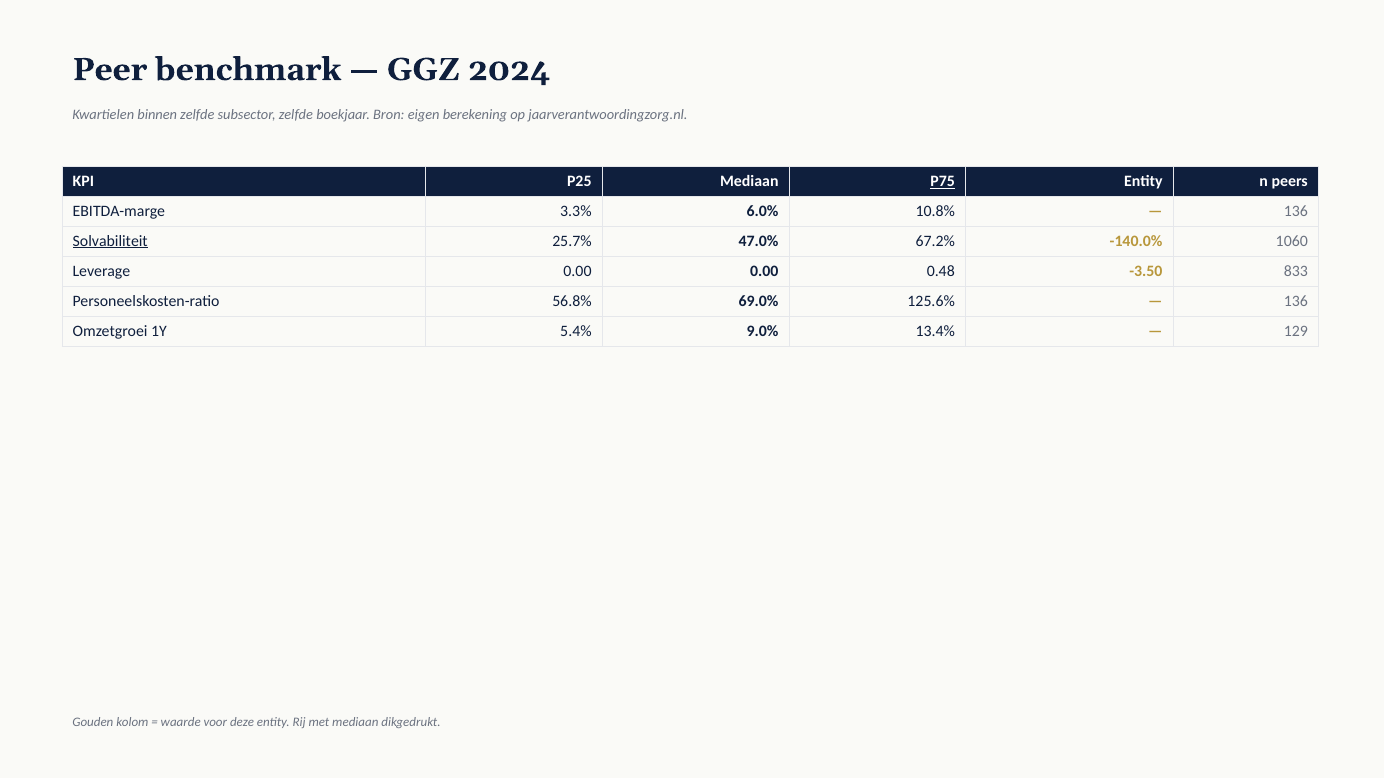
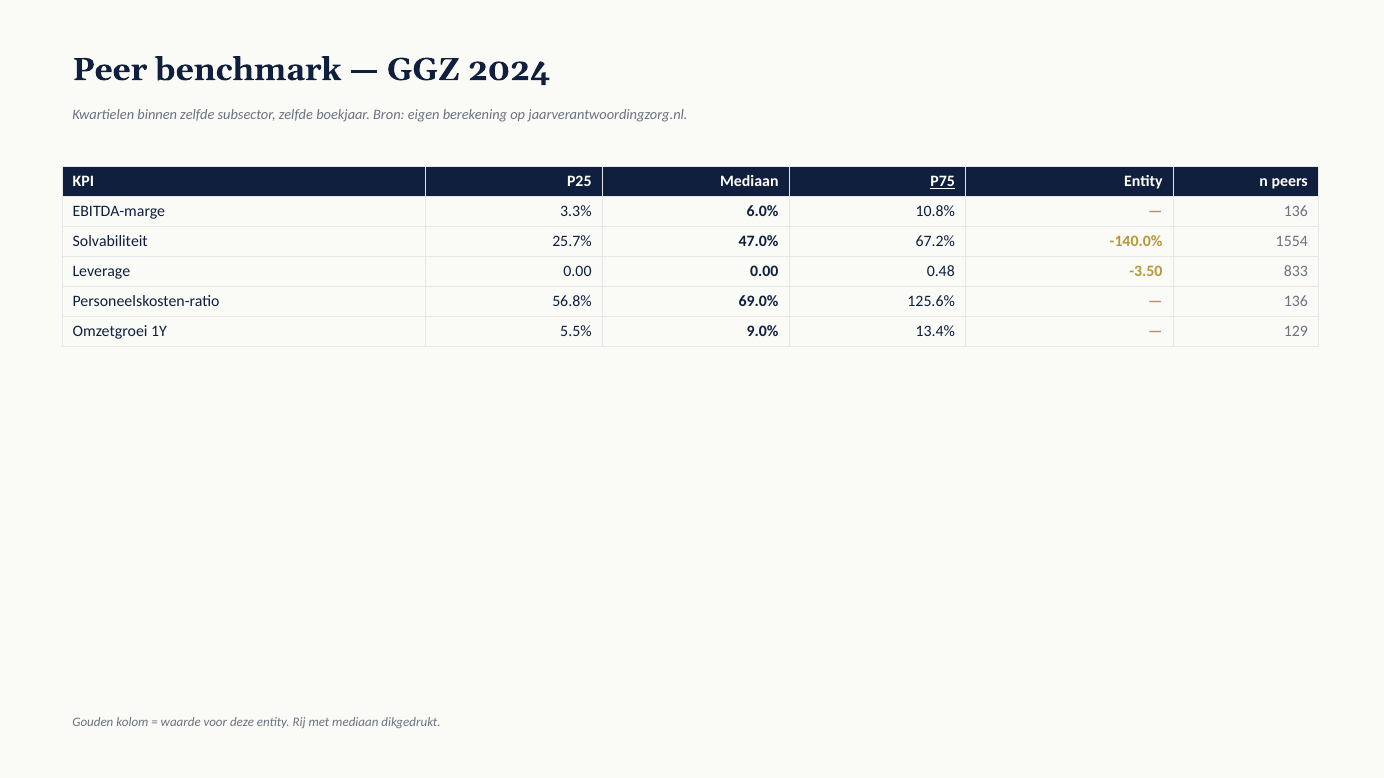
Solvabiliteit underline: present -> none (110, 241)
1060: 1060 -> 1554 (1292, 241)
5.4%: 5.4% -> 5.5% (576, 331)
